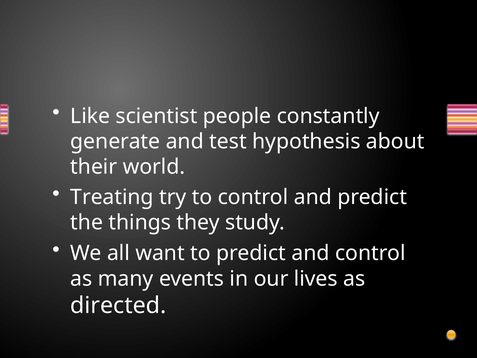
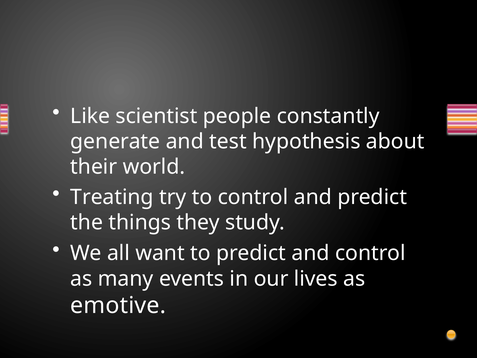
directed: directed -> emotive (118, 305)
